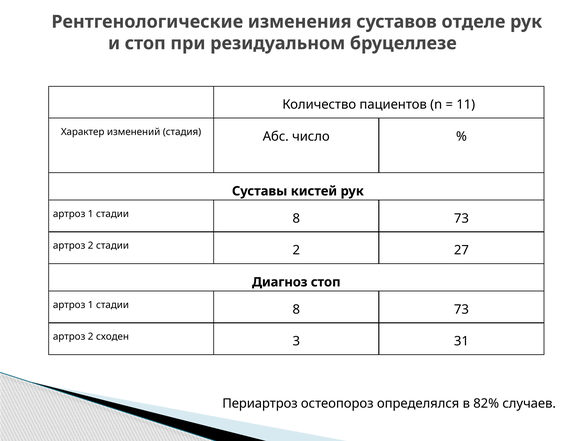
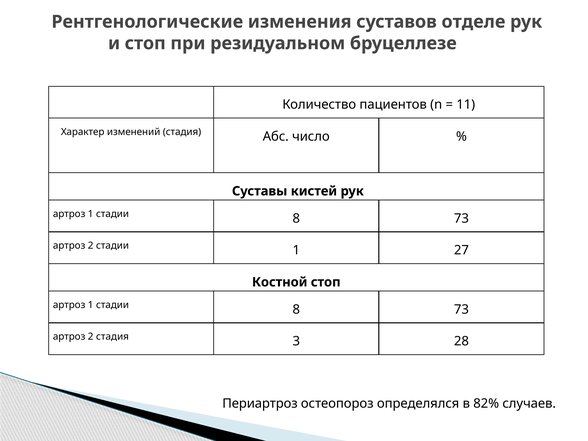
стадии 2: 2 -> 1 (296, 250)
Диагноз: Диагноз -> Костной (280, 282)
2 сходен: сходен -> стадия (112, 337)
31: 31 -> 28 (461, 341)
